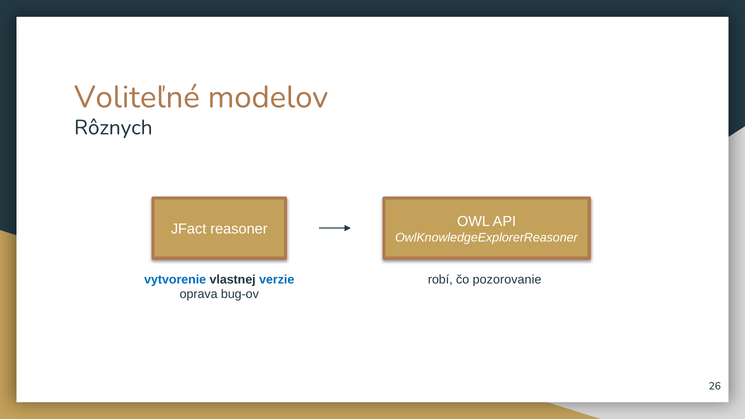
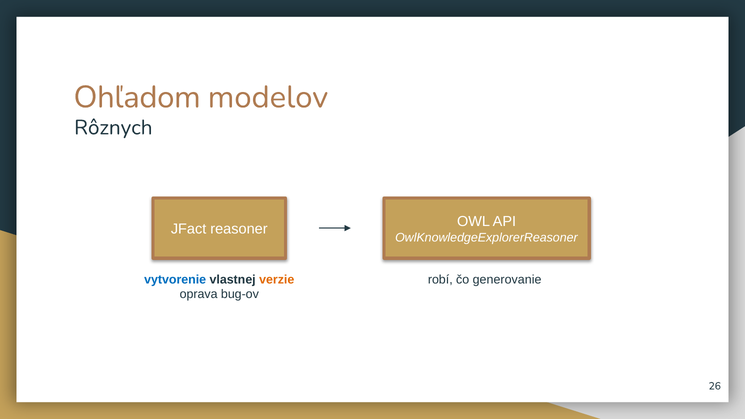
Voliteľné: Voliteľné -> Ohľadom (137, 97)
verzie colour: blue -> orange (277, 279)
pozorovanie: pozorovanie -> generovanie (507, 279)
